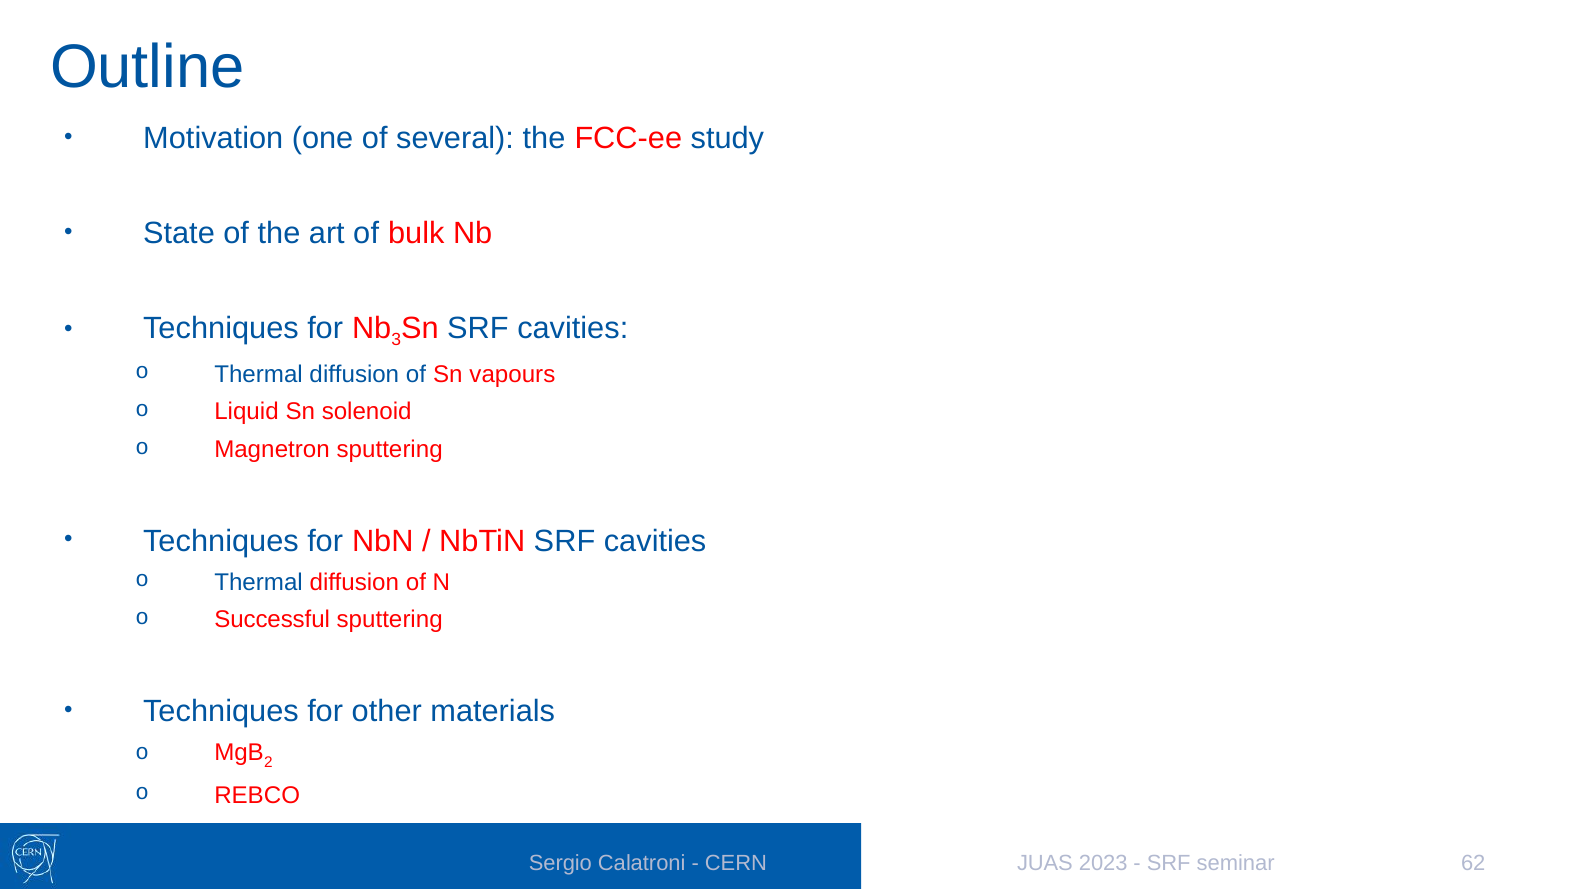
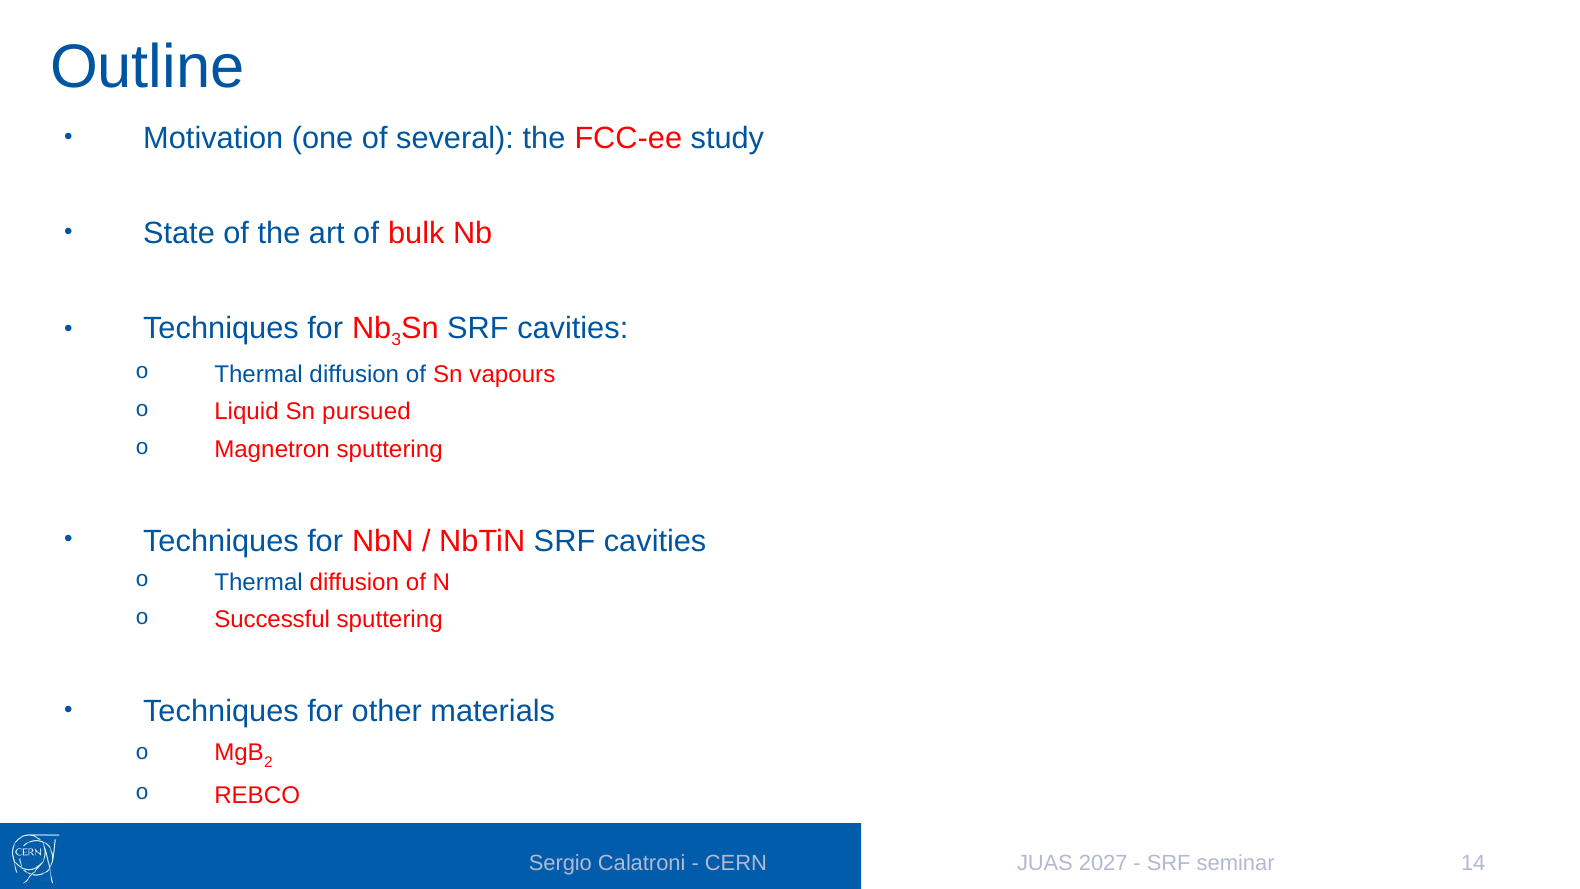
solenoid: solenoid -> pursued (367, 412)
2023: 2023 -> 2027 (1103, 863)
62: 62 -> 14 (1473, 863)
